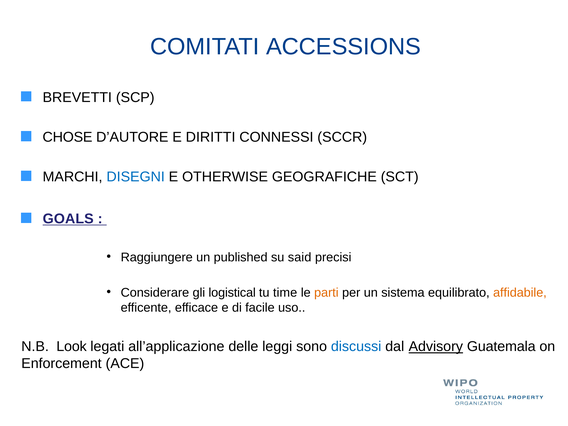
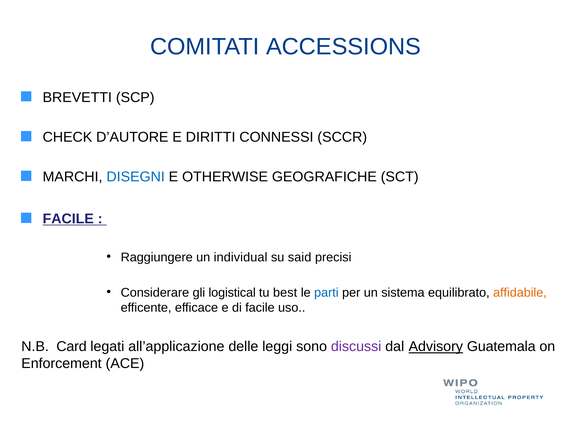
CHOSE: CHOSE -> CHECK (67, 137)
GOALS: GOALS -> FACILE (68, 219)
published: published -> individual (241, 257)
time: time -> best (285, 293)
parti colour: orange -> blue (326, 293)
Look: Look -> Card (72, 347)
discussi colour: blue -> purple (356, 347)
